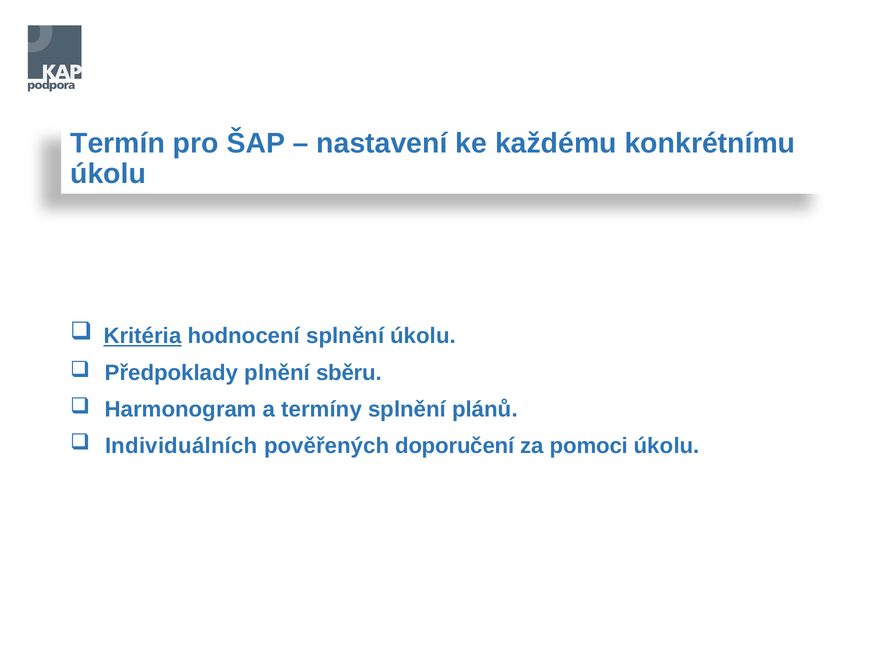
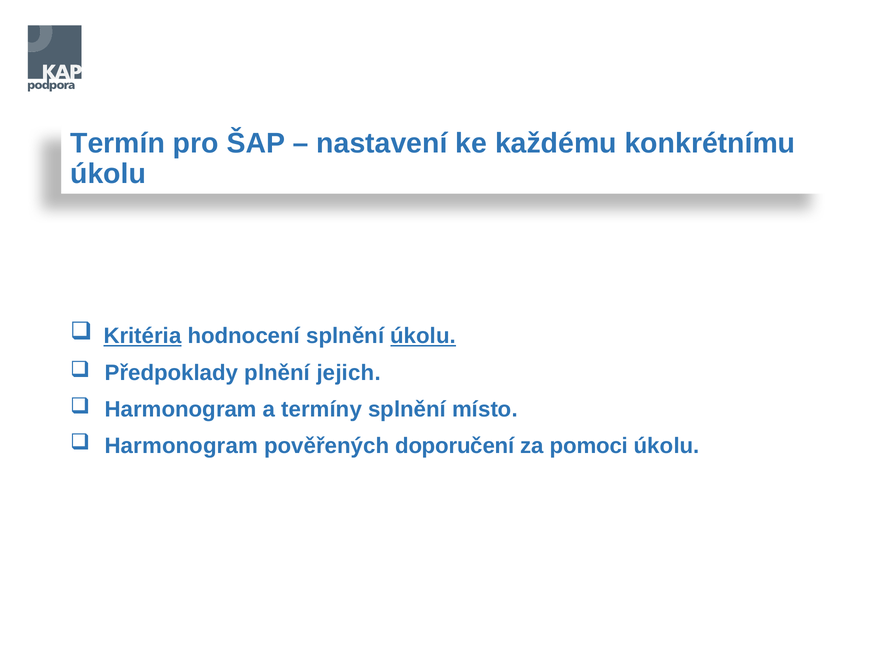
úkolu underline: none -> present (423, 336)
sběru: sběru -> jejich (349, 373)
plánů: plánů -> místo (485, 410)
Individuálních: Individuálních -> Harmonogram (181, 446)
